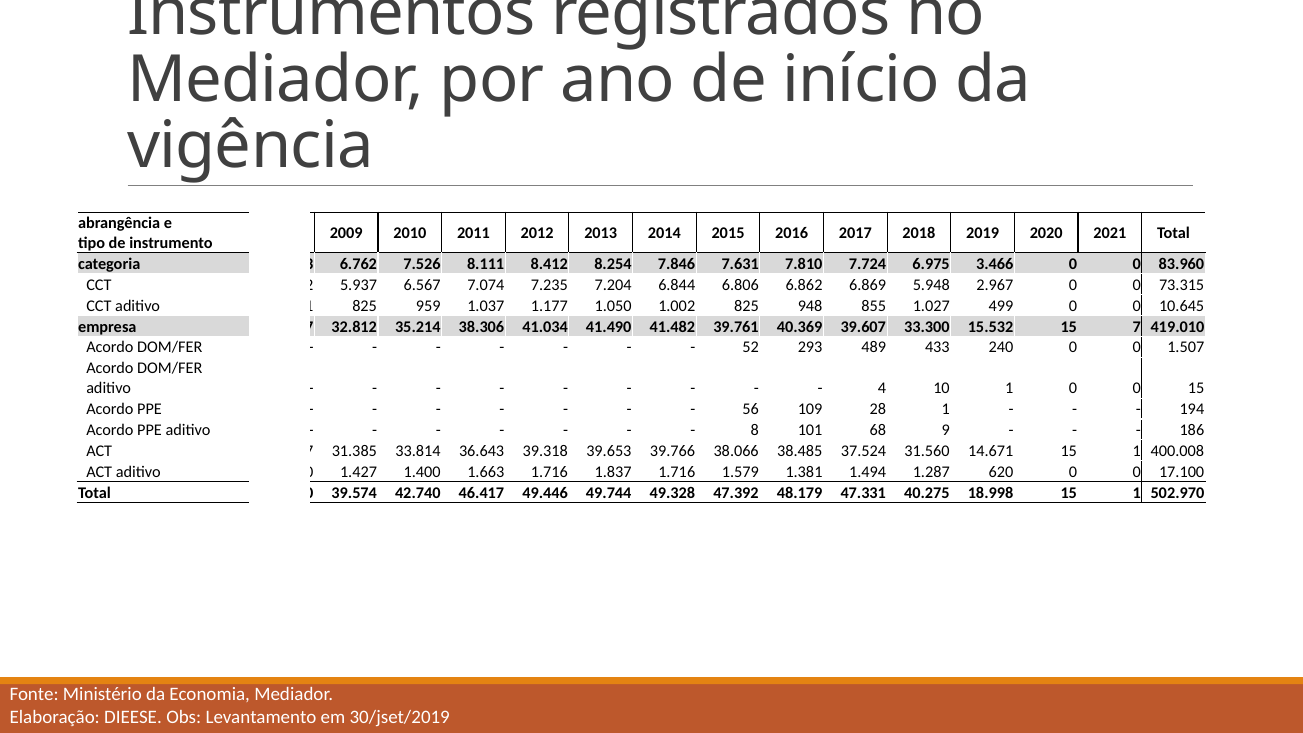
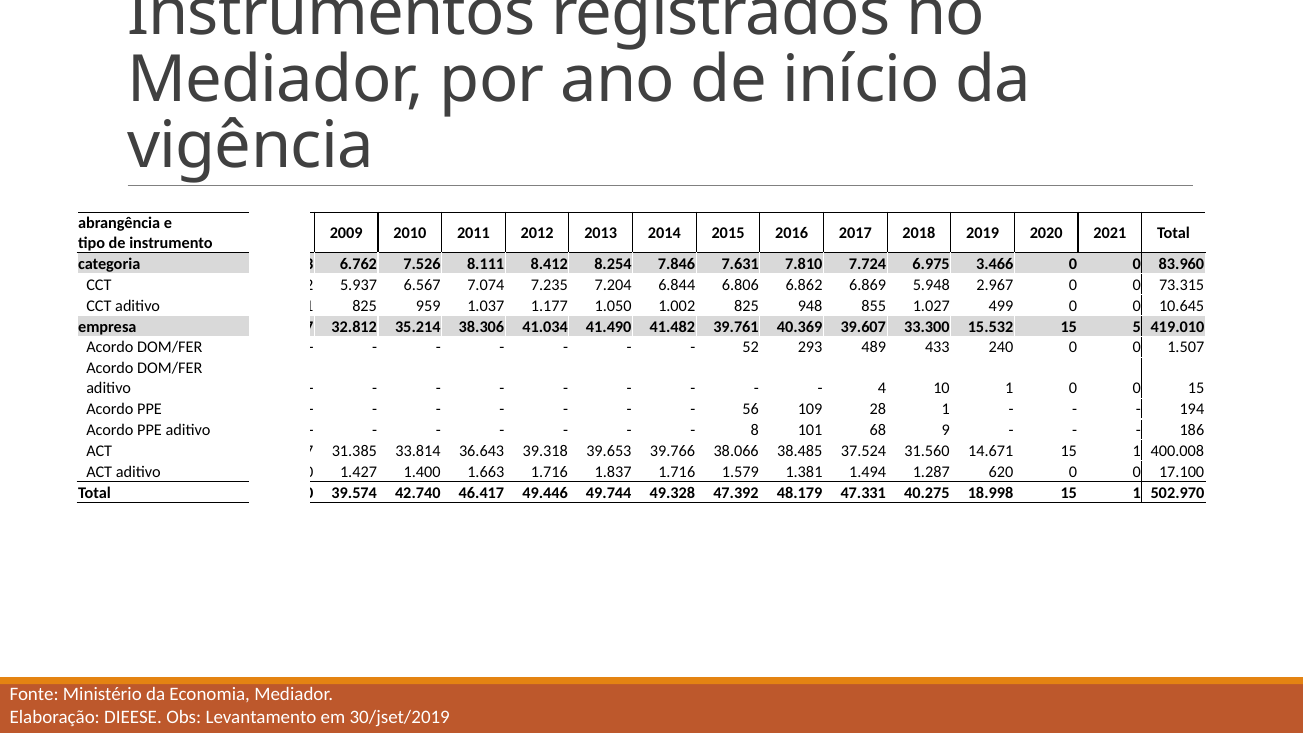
7: 7 -> 5 (1137, 327)
